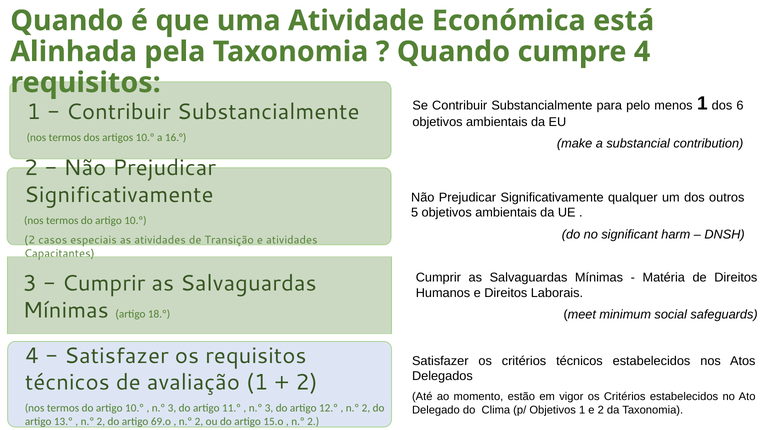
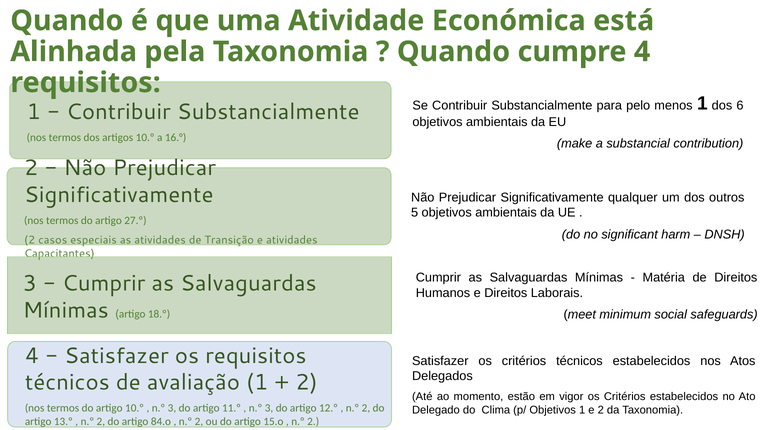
10.º: 10.º -> 27.º (135, 221)
69.o: 69.o -> 84.o (161, 422)
